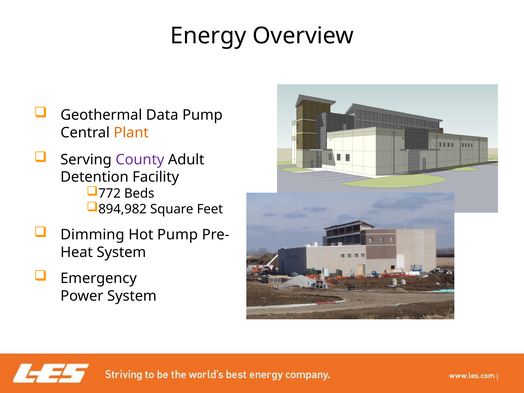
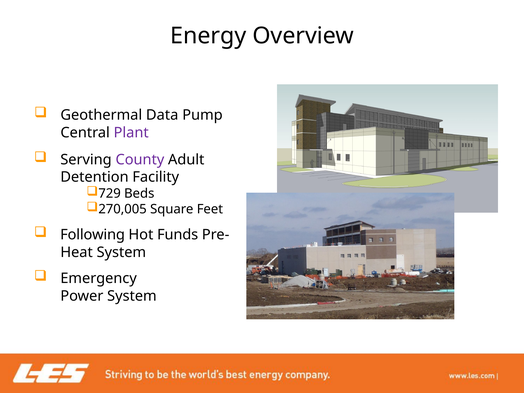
Plant colour: orange -> purple (131, 133)
772: 772 -> 729 (110, 194)
894,982: 894,982 -> 270,005 (123, 209)
Dimming: Dimming -> Following (93, 235)
Hot Pump: Pump -> Funds (178, 235)
